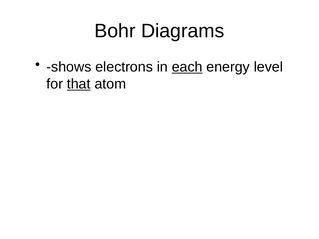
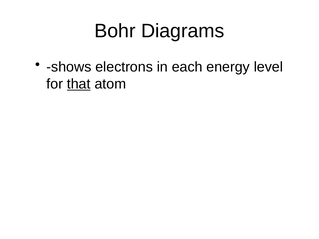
each underline: present -> none (187, 67)
